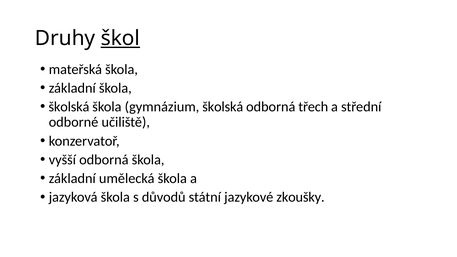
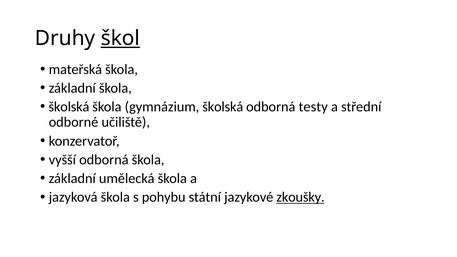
třech: třech -> testy (313, 107)
důvodů: důvodů -> pohybu (164, 197)
zkoušky underline: none -> present (300, 197)
